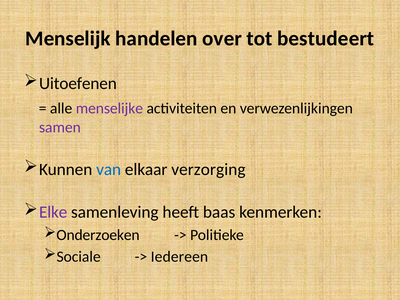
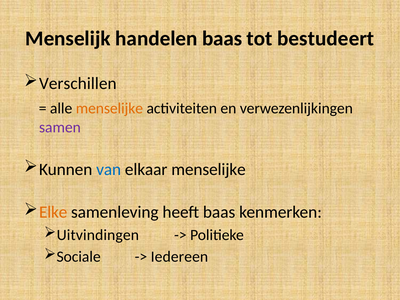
handelen over: over -> baas (222, 38)
Uitoefenen: Uitoefenen -> Verschillen (78, 84)
menselijke colour: purple -> orange (109, 108)
elkaar verzorging: verzorging -> menselijke (208, 169)
Elke colour: purple -> orange (53, 212)
Onderzoeken: Onderzoeken -> Uitvindingen (98, 235)
